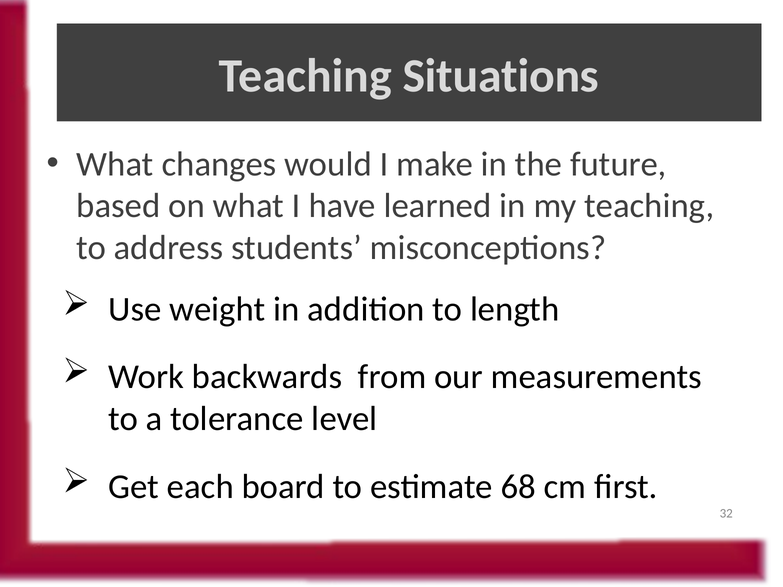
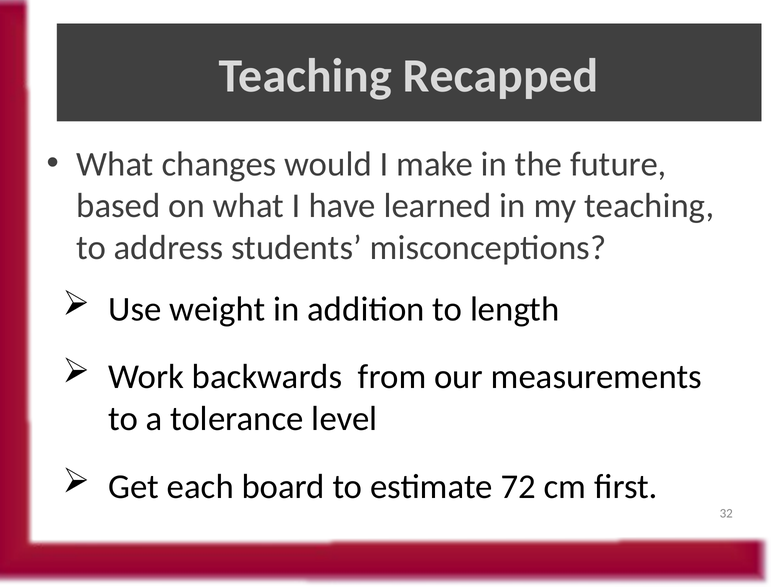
Situations: Situations -> Recapped (501, 76)
68: 68 -> 72 (518, 487)
